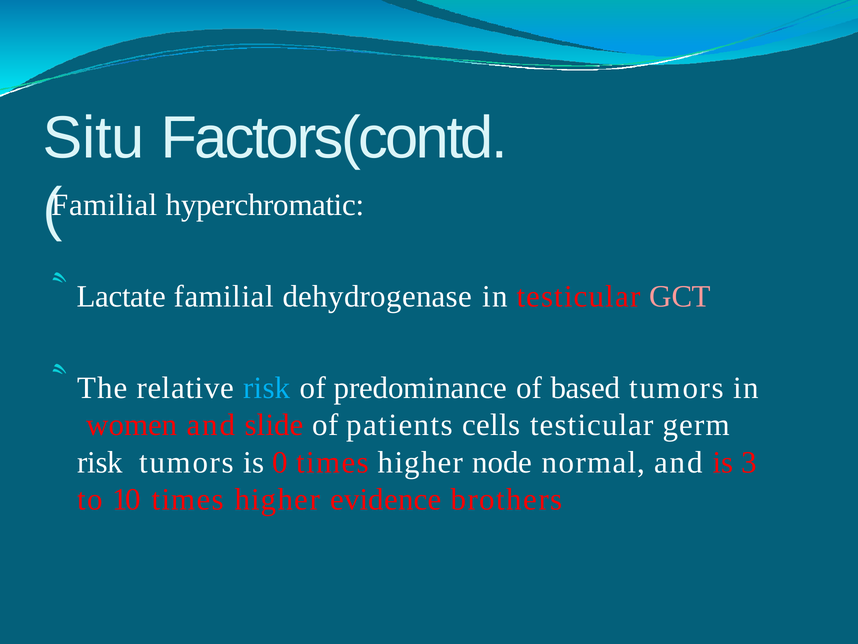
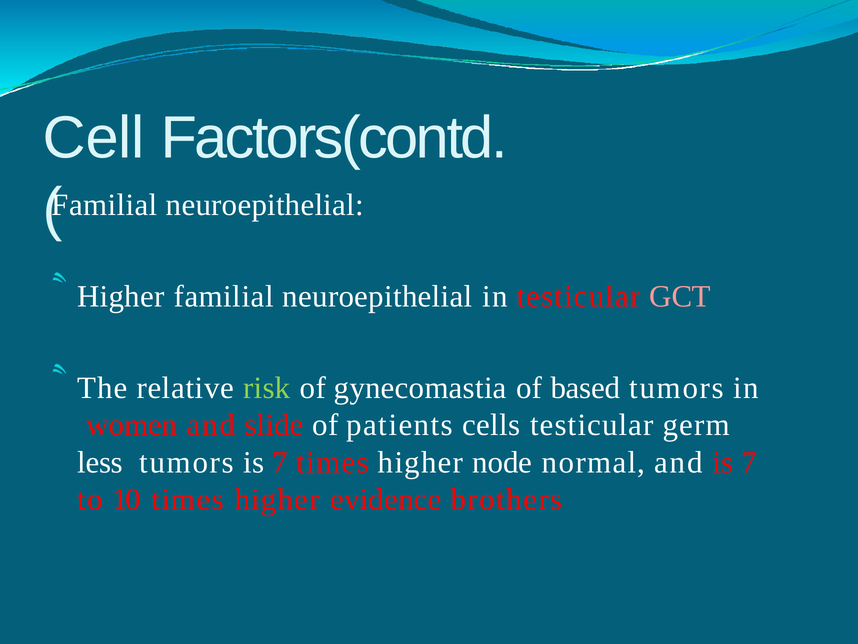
Situ: Situ -> Cell (94, 138)
hyperchromatic: hyperchromatic -> neuroepithelial (265, 205)
Lactate: Lactate -> Higher (121, 296)
dehydrogenase: dehydrogenase -> neuroepithelial (377, 296)
risk colour: light blue -> light green (267, 388)
predominance: predominance -> gynecomastia (420, 388)
risk: risk -> less (100, 462)
tumors is 0: 0 -> 7 (280, 462)
and is 3: 3 -> 7 (749, 462)
